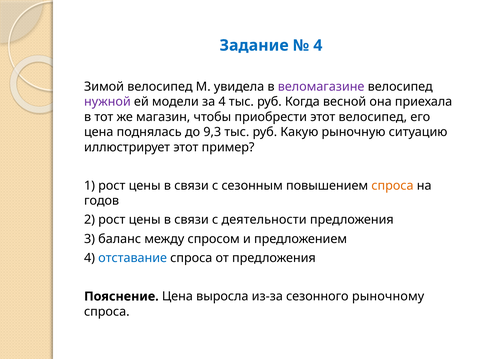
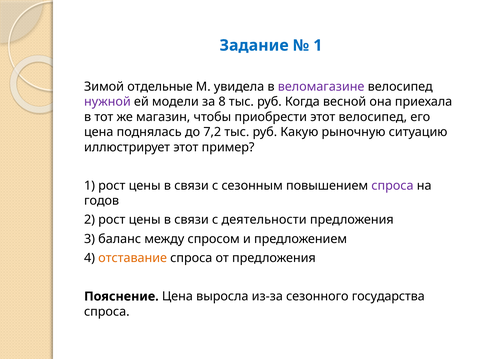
4: 4 -> 1 (318, 45)
Зимой велосипед: велосипед -> отдельные (160, 86)
за 4: 4 -> 8 (222, 102)
9,3: 9,3 -> 7,2 (212, 132)
спроса colour: orange -> purple (392, 185)
отставание colour: blue -> orange (133, 258)
рыночному: рыночному -> государства (388, 296)
